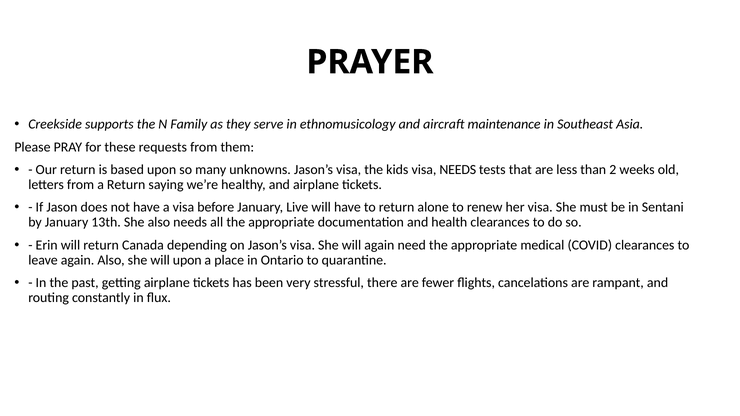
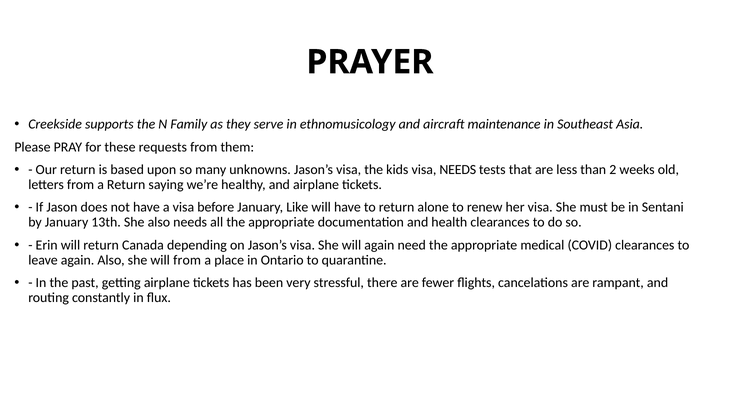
Live: Live -> Like (297, 208)
will upon: upon -> from (187, 260)
